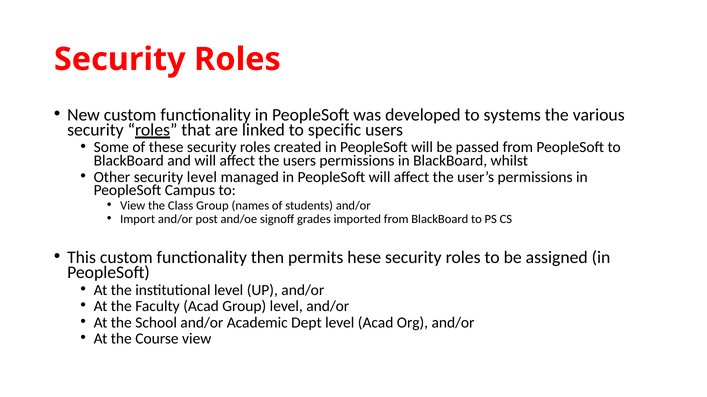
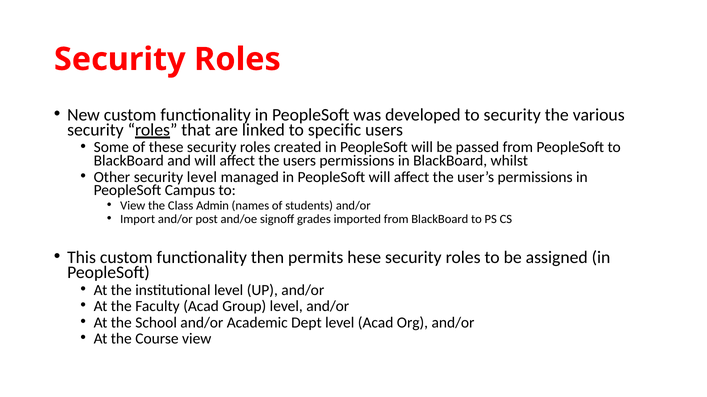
to systems: systems -> security (512, 115)
Class Group: Group -> Admin (213, 206)
